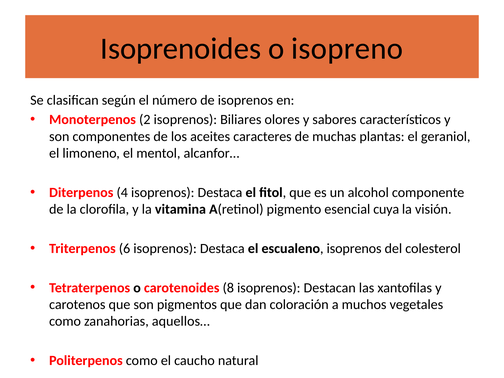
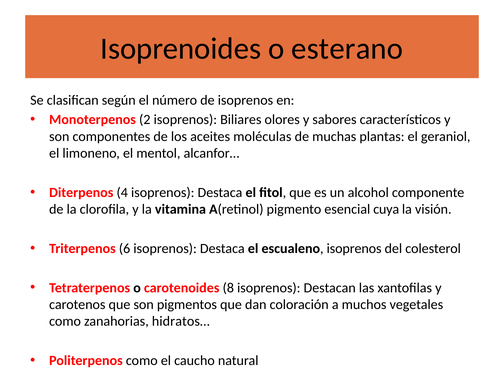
isopreno: isopreno -> esterano (347, 49)
caracteres: caracteres -> moléculas (262, 137)
aquellos…: aquellos… -> hidratos… (181, 321)
